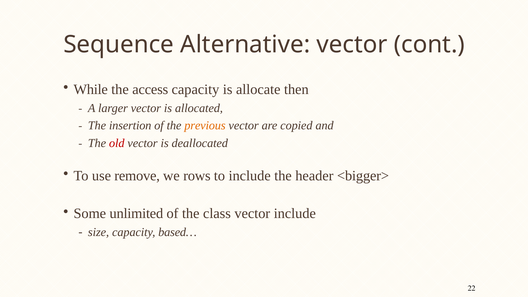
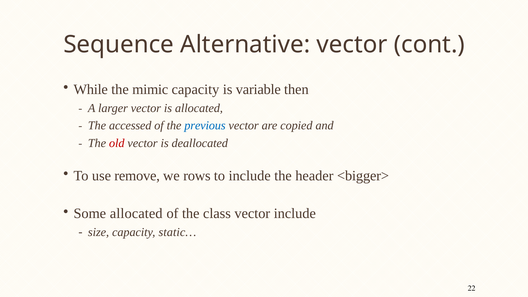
access: access -> mimic (150, 89)
allocate: allocate -> variable (258, 89)
insertion: insertion -> accessed (130, 126)
previous colour: orange -> blue (205, 126)
Some unlimited: unlimited -> allocated (136, 214)
based…: based… -> static… (177, 232)
